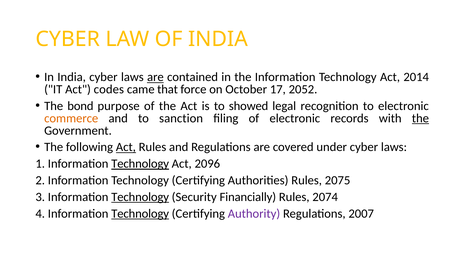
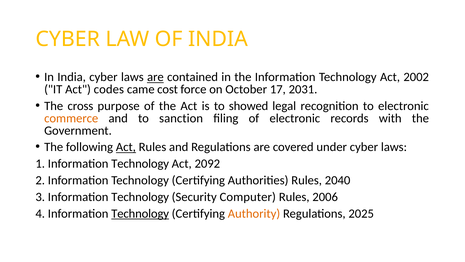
2014: 2014 -> 2002 (416, 77)
that: that -> cost (168, 89)
2052: 2052 -> 2031 (303, 89)
bond: bond -> cross (80, 106)
the underline: present -> none (420, 118)
Technology underline: present -> none (140, 163)
2096: 2096 -> 2092 (207, 163)
2075: 2075 -> 2040 (338, 180)
Technology underline: present -> none (140, 197)
Financially: Financially -> Computer (248, 197)
2074: 2074 -> 2006 (325, 197)
Authority colour: purple -> orange (254, 213)
2007: 2007 -> 2025 (361, 213)
